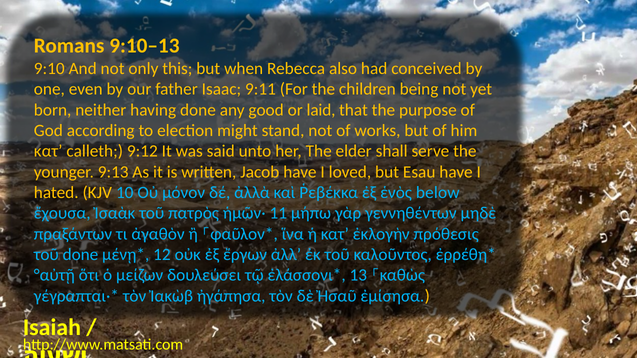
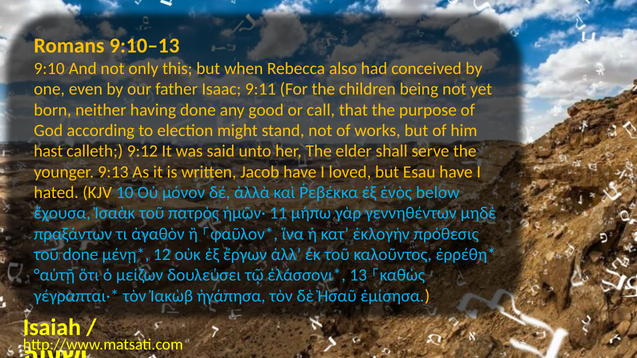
laid: laid -> call (321, 110)
κατʼ: κατʼ -> hast (48, 151)
